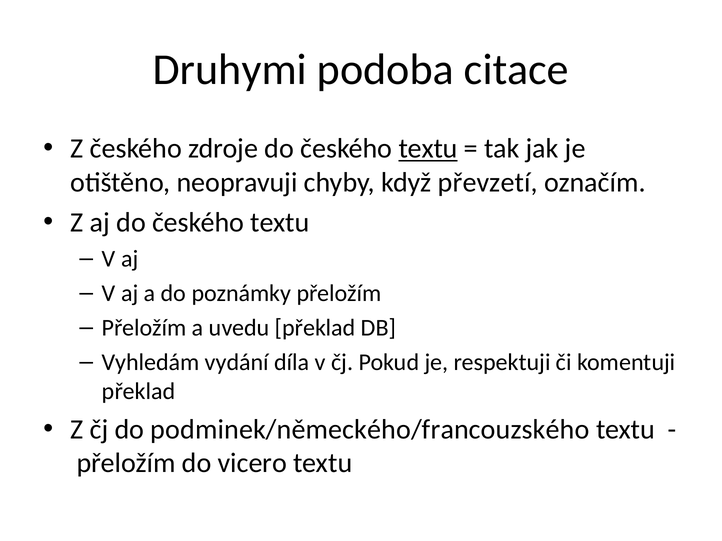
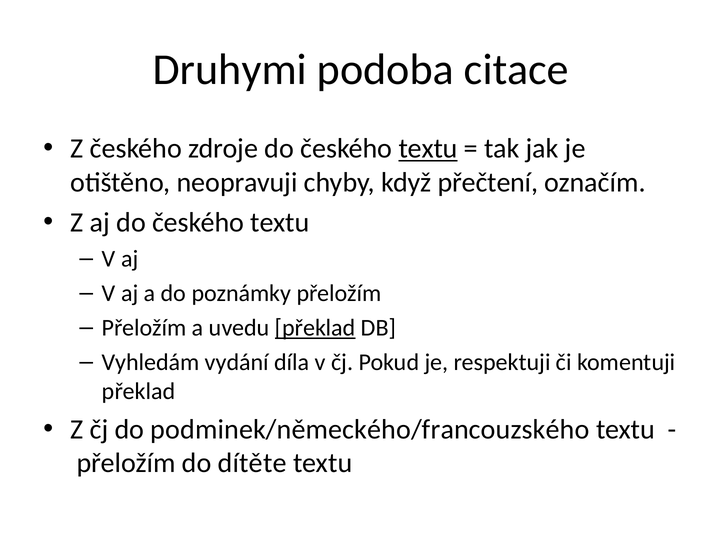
převzetí: převzetí -> přečtení (488, 182)
překlad underline: none -> present (315, 328)
vicero: vicero -> dítěte (252, 463)
